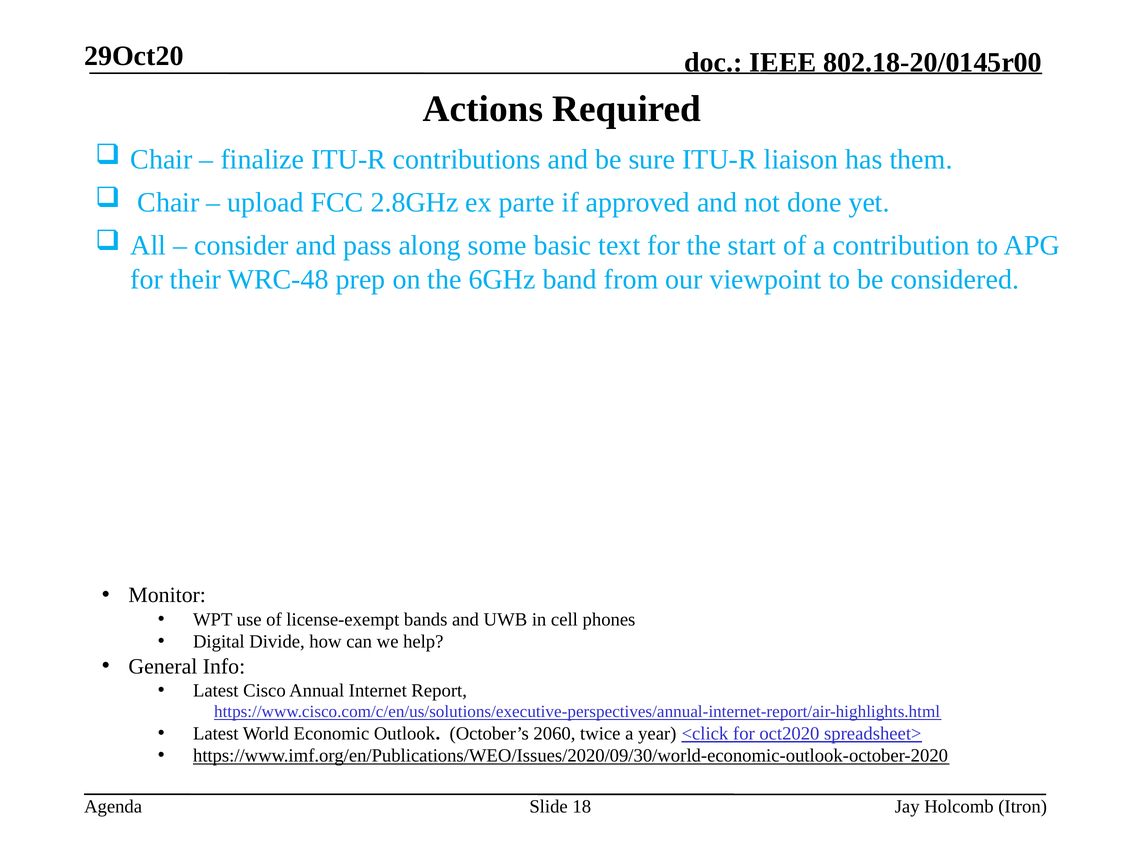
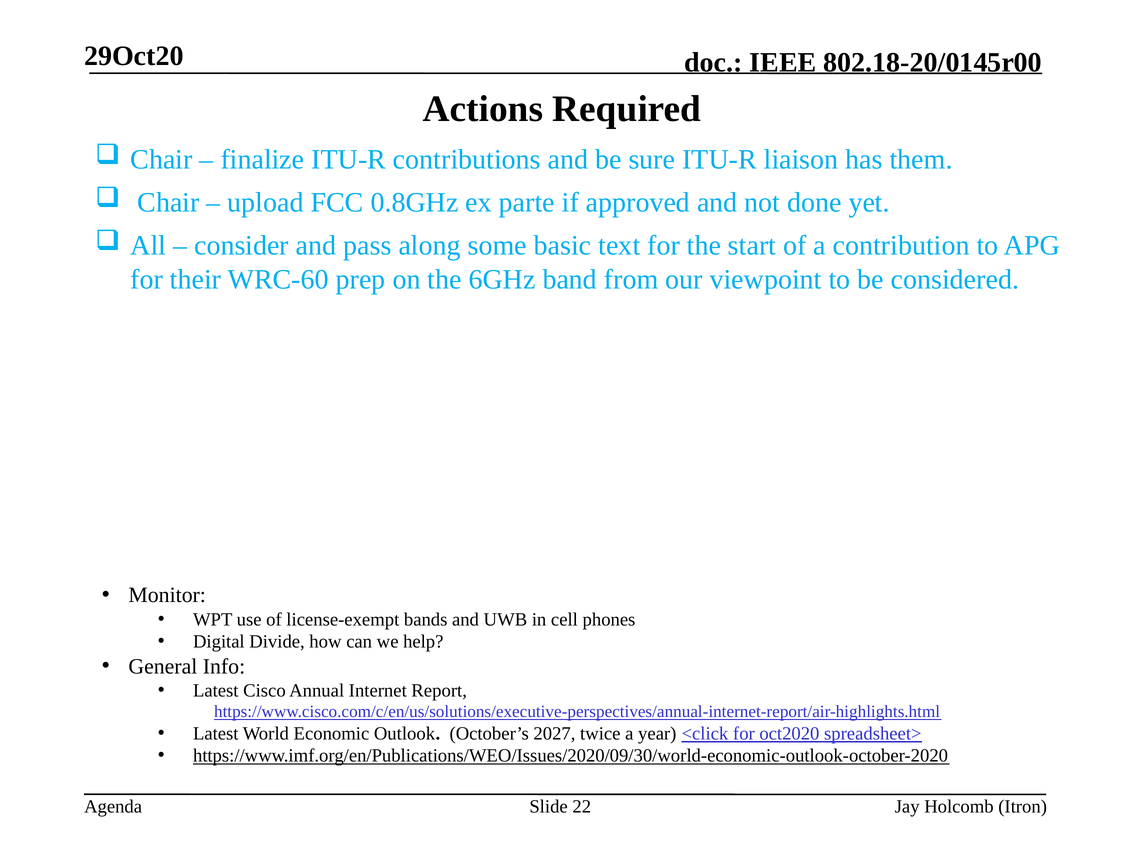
2.8GHz: 2.8GHz -> 0.8GHz (415, 203)
WRC-48: WRC-48 -> WRC-60 (278, 279)
2060: 2060 -> 2027 (554, 733)
18: 18 -> 22 (582, 806)
